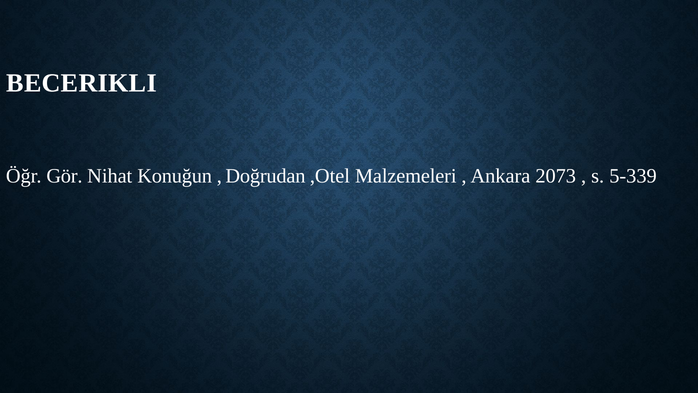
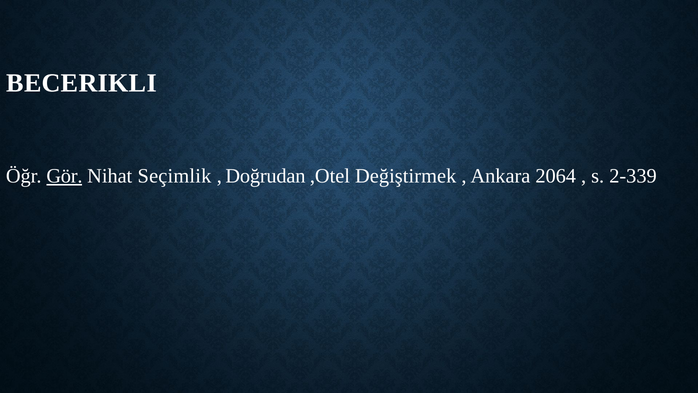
Gör underline: none -> present (64, 176)
Konuğun: Konuğun -> Seçimlik (174, 176)
Malzemeleri: Malzemeleri -> Değiştirmek (406, 176)
2073: 2073 -> 2064 (556, 176)
5-339: 5-339 -> 2-339 (633, 176)
